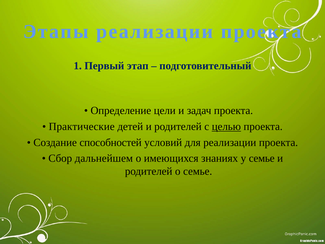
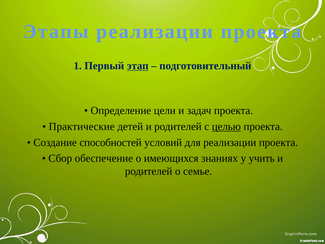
этап underline: none -> present (138, 66)
дальнейшем: дальнейшем -> обеспечение (104, 158)
у семье: семье -> учить (262, 158)
